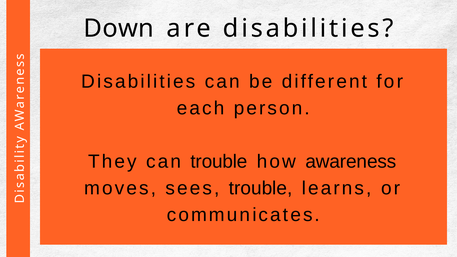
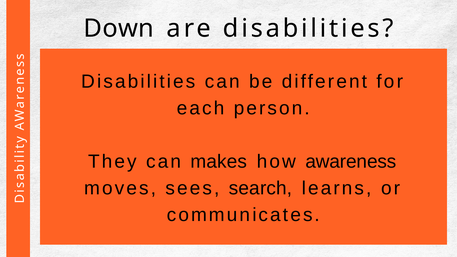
can trouble: trouble -> makes (219, 162)
sees trouble: trouble -> search (261, 188)
